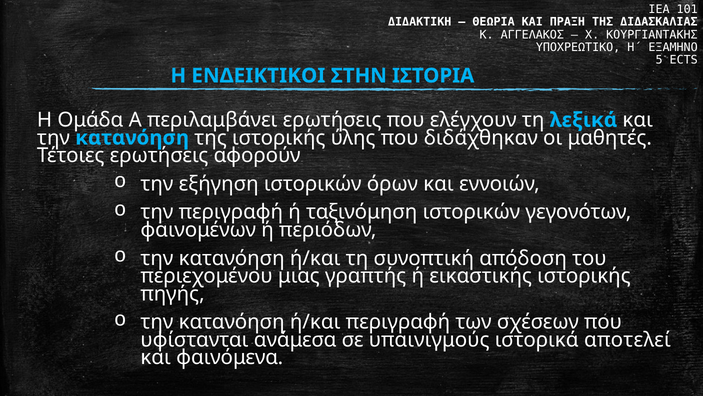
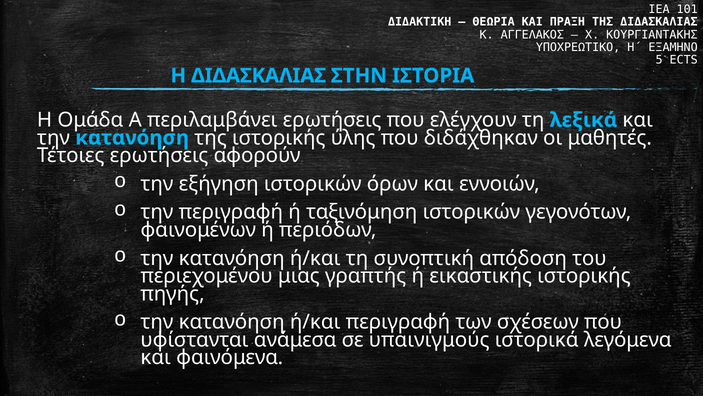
Η ΕΝΔΕΙΚΤΙΚΟΙ: ΕΝΔΕΙΚΤΙΚΟΙ -> ΔΙΔΑΣΚΑΛΙΑΣ (259, 76)
αποτελεί: αποτελεί -> λεγόμενα (628, 339)
